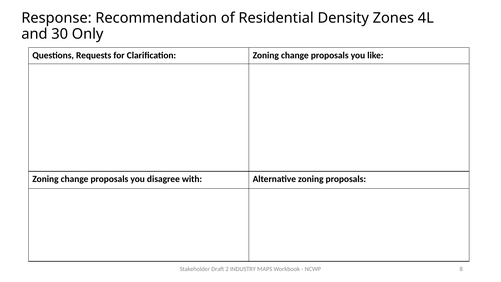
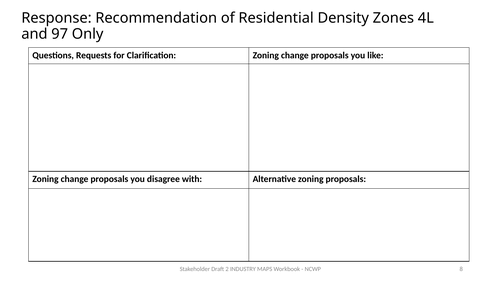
30: 30 -> 97 (60, 34)
